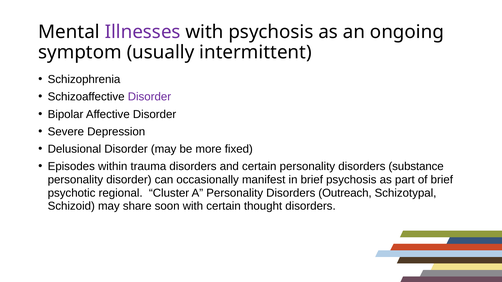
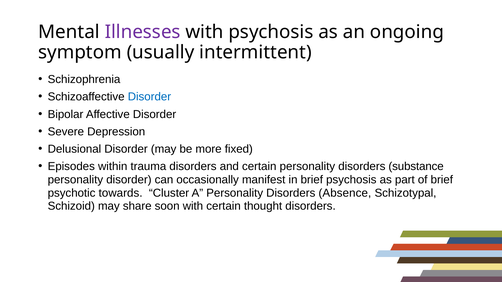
Disorder colour: purple -> blue (149, 97)
regional: regional -> towards (121, 193)
Outreach: Outreach -> Absence (345, 193)
